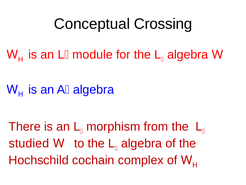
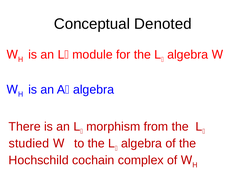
Crossing: Crossing -> Denoted (163, 24)
